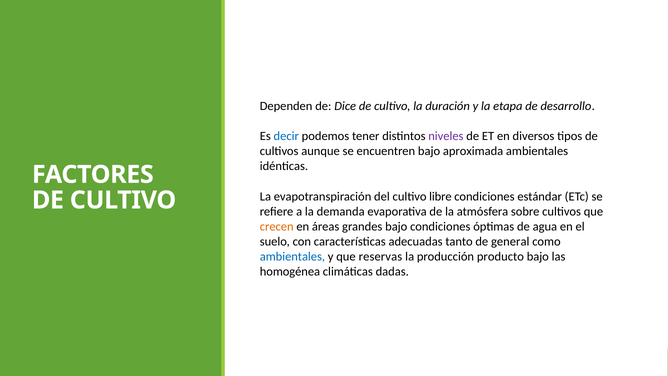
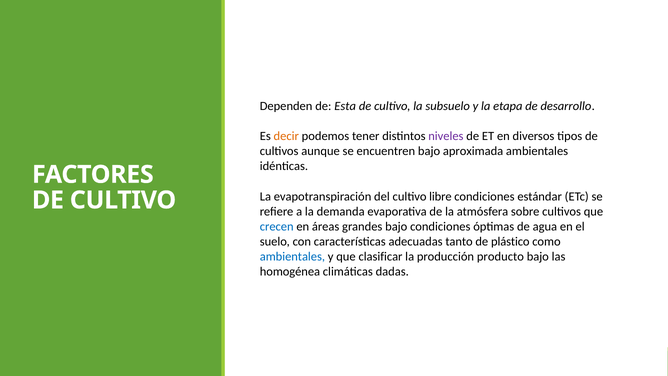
Dice: Dice -> Esta (345, 106)
duración: duración -> subsuelo (448, 106)
decir colour: blue -> orange (286, 136)
crecen colour: orange -> blue (277, 226)
general: general -> plástico (510, 241)
reservas: reservas -> clasificar (380, 256)
